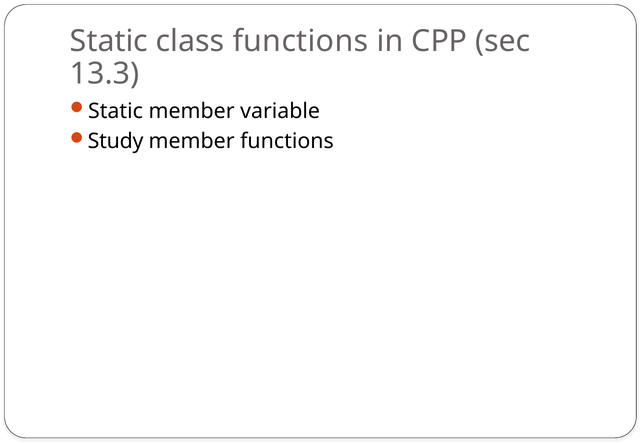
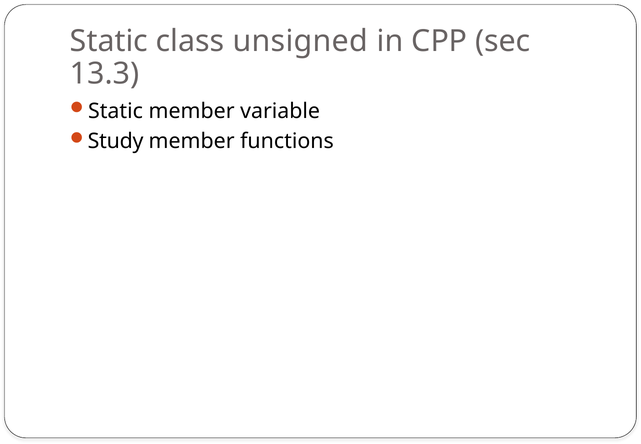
class functions: functions -> unsigned (300, 41)
